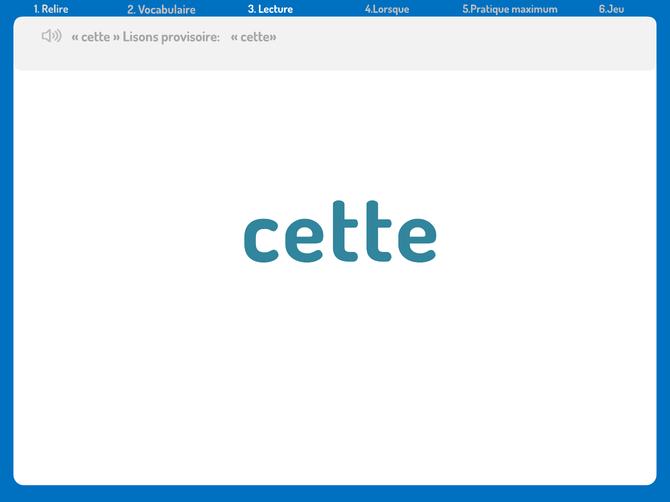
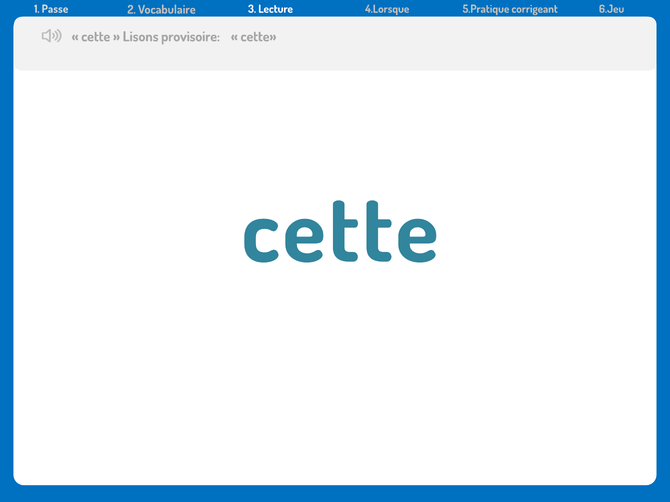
Relire: Relire -> Passe (55, 9)
maximum: maximum -> corrigeant (535, 9)
